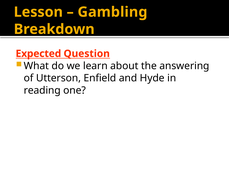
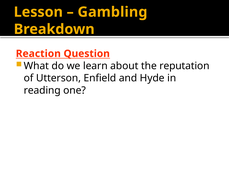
Expected: Expected -> Reaction (38, 54)
answering: answering -> reputation (184, 66)
